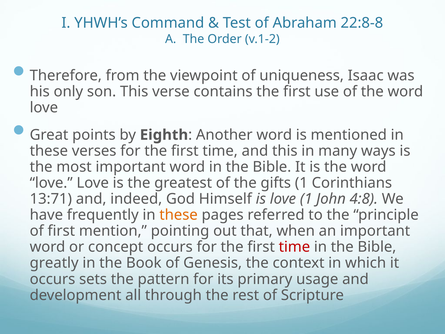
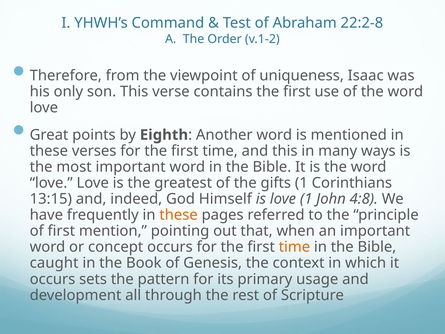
22:8-8: 22:8-8 -> 22:2-8 (362, 23)
13:71: 13:71 -> 13:15 (51, 199)
time colour: red -> orange (294, 247)
greatly: greatly -> caught (54, 263)
